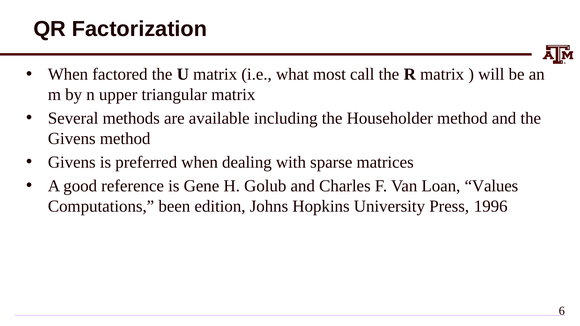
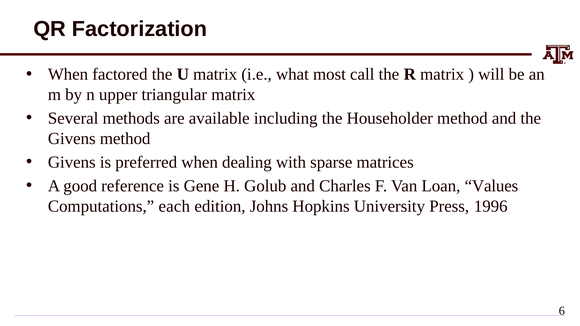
been: been -> each (174, 206)
